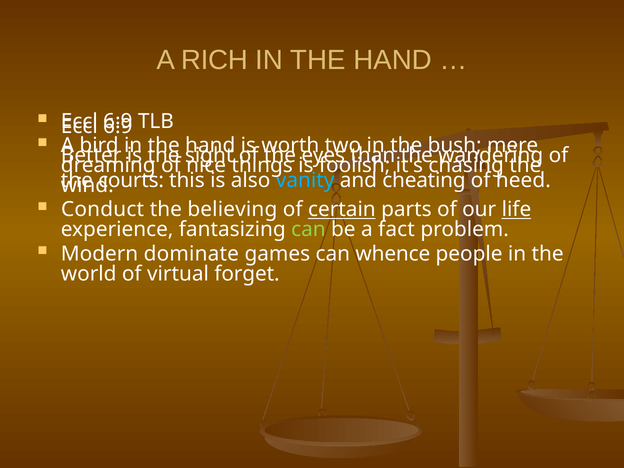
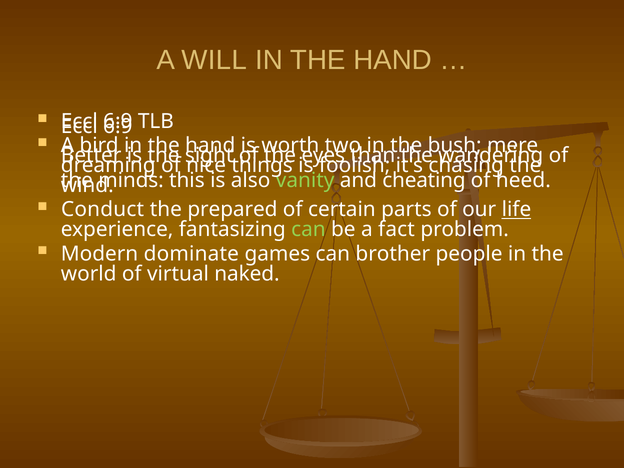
RICH: RICH -> WILL (214, 60)
courts: courts -> minds (131, 180)
vanity colour: light blue -> light green (305, 180)
believing: believing -> prepared (232, 210)
certain underline: present -> none (342, 210)
whence: whence -> brother (393, 254)
forget: forget -> naked (247, 274)
